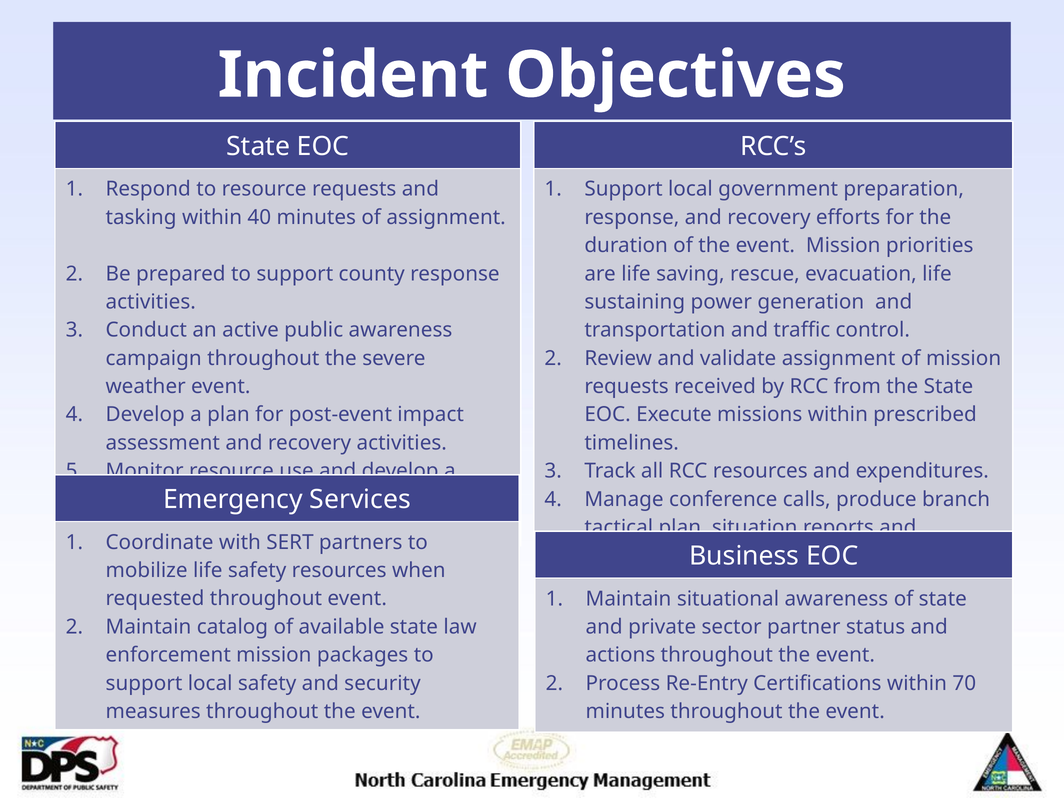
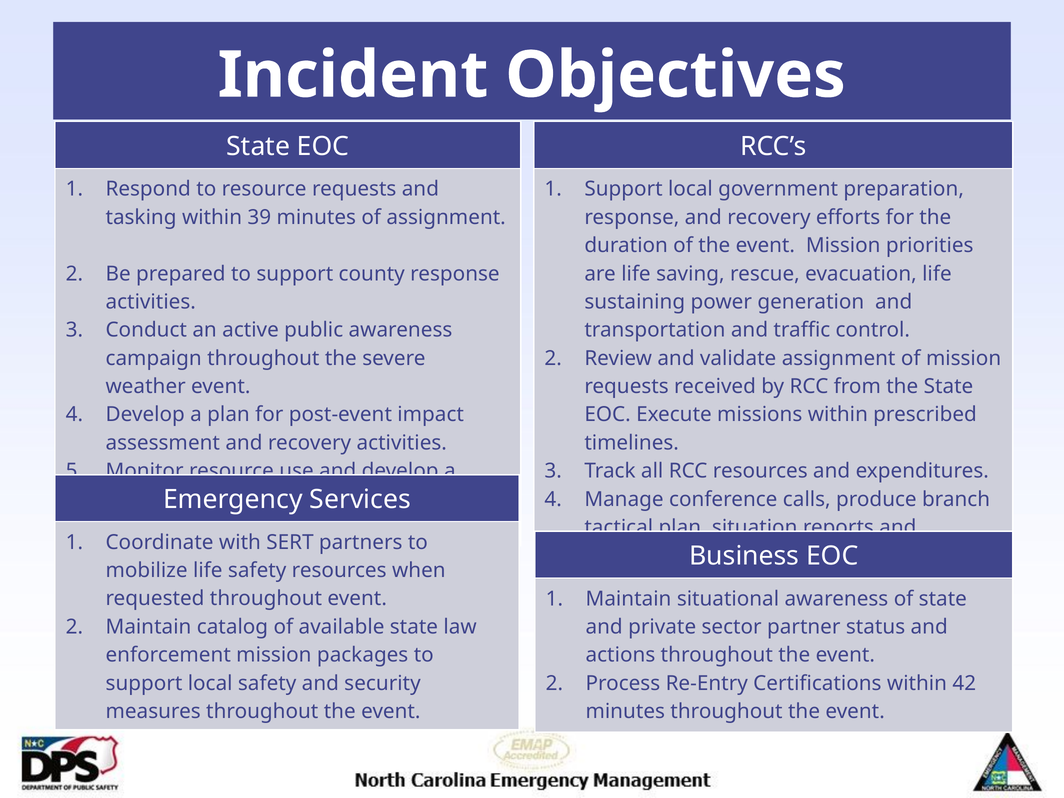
40: 40 -> 39 (259, 217)
70: 70 -> 42 (964, 683)
